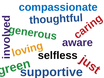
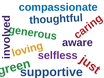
selfless colour: black -> purple (58, 55)
